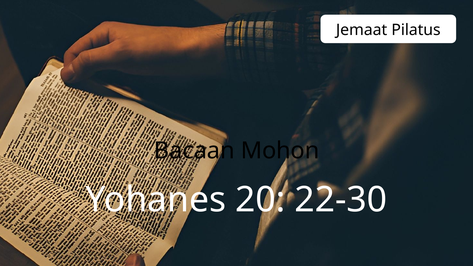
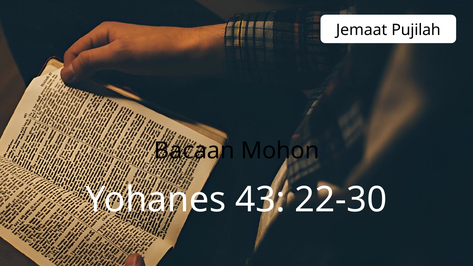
Pilatus: Pilatus -> Pujilah (416, 30)
20: 20 -> 43 (260, 200)
